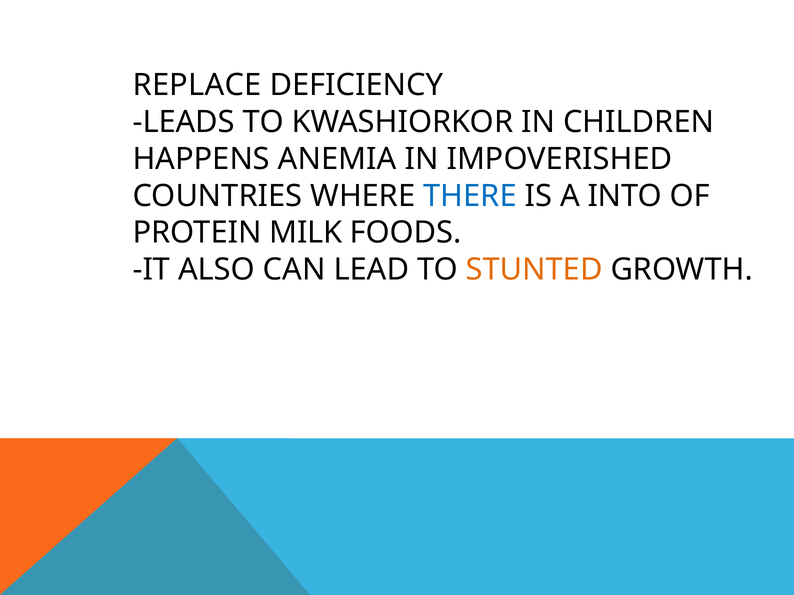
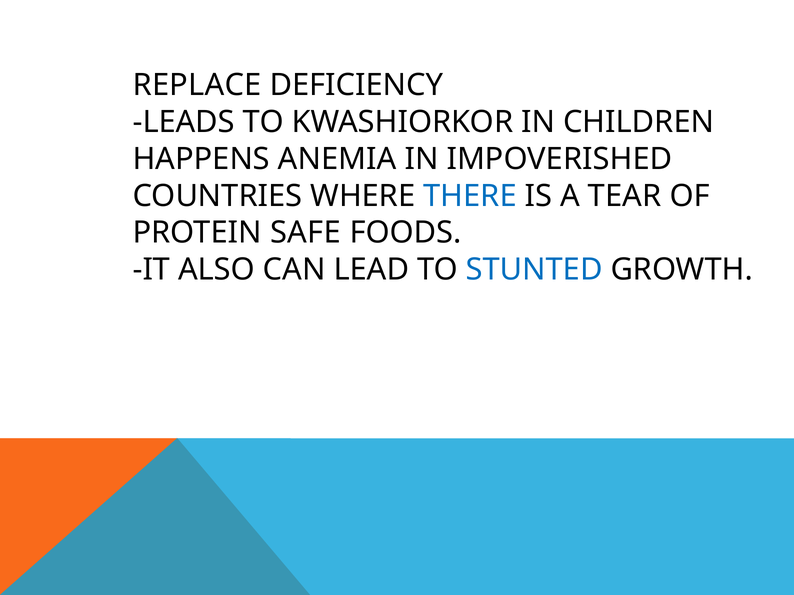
INTO: INTO -> TEAR (625, 196)
MILK: MILK -> SAFE (306, 233)
STUNTED colour: orange -> blue (534, 270)
